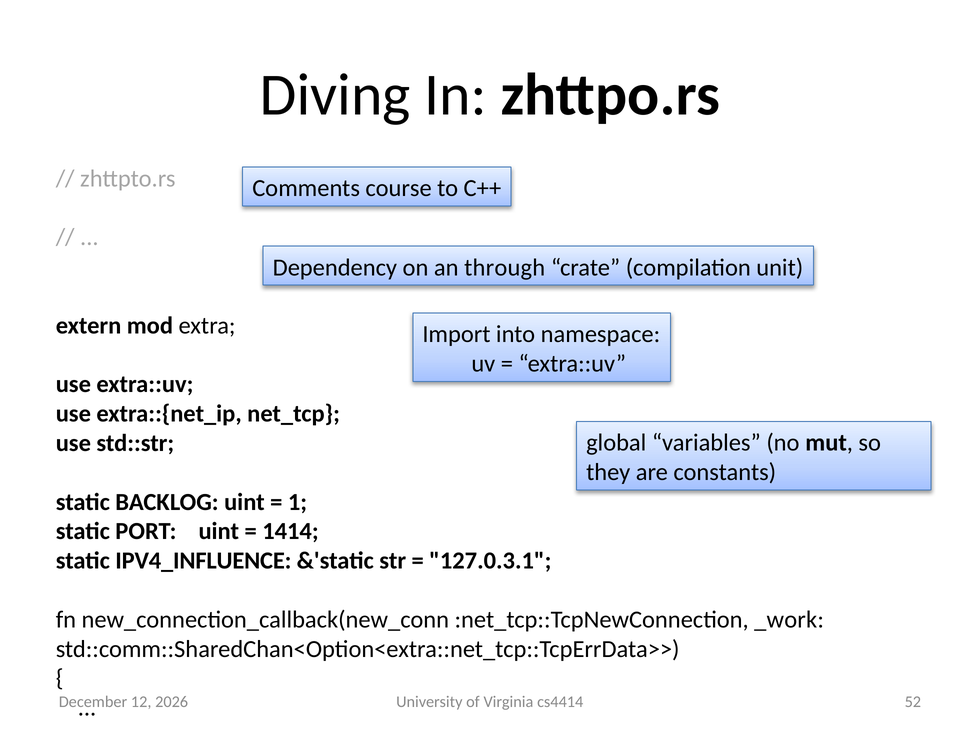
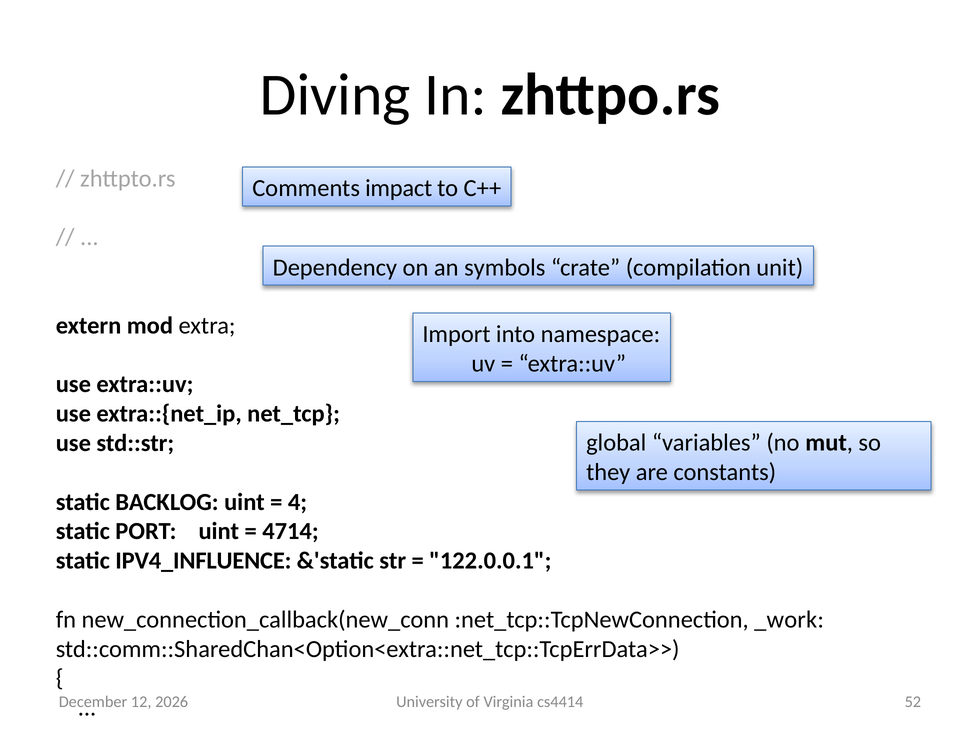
course: course -> impact (399, 188)
through: through -> symbols (505, 267)
1: 1 -> 4 (298, 502)
1414: 1414 -> 4714 (290, 531)
127.0.3.1: 127.0.3.1 -> 122.0.0.1 (490, 561)
